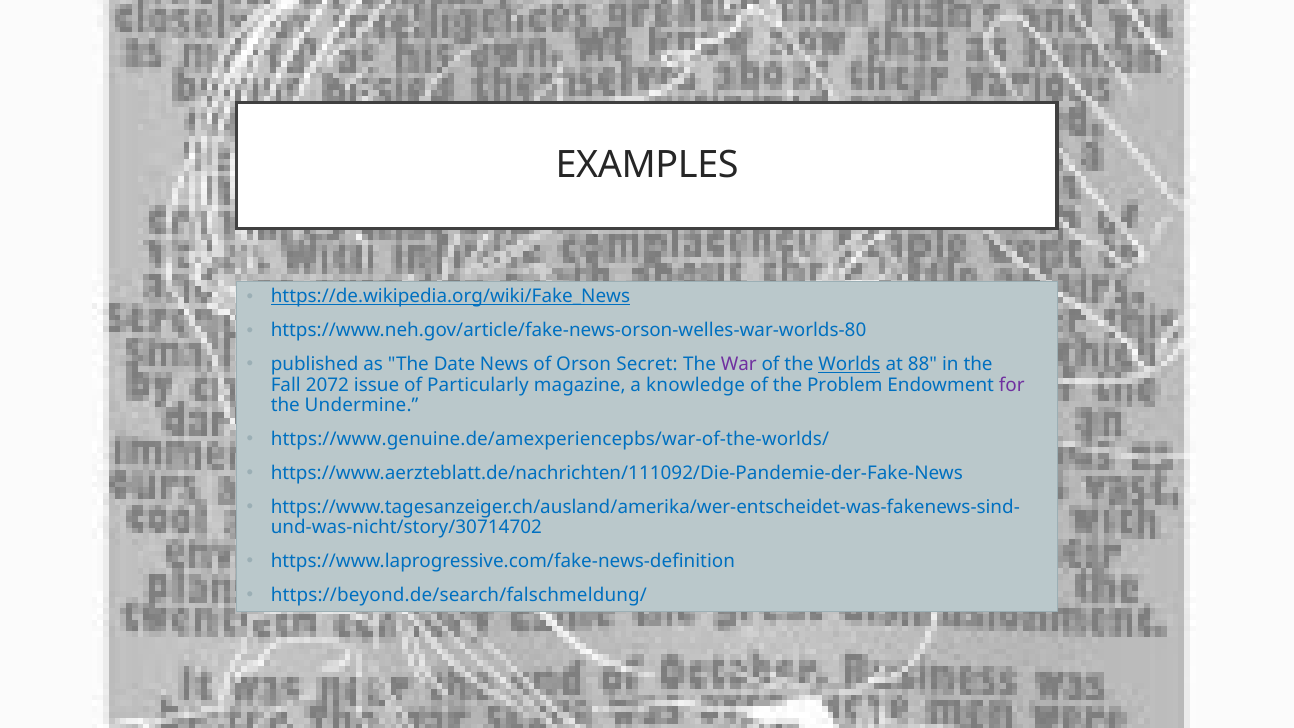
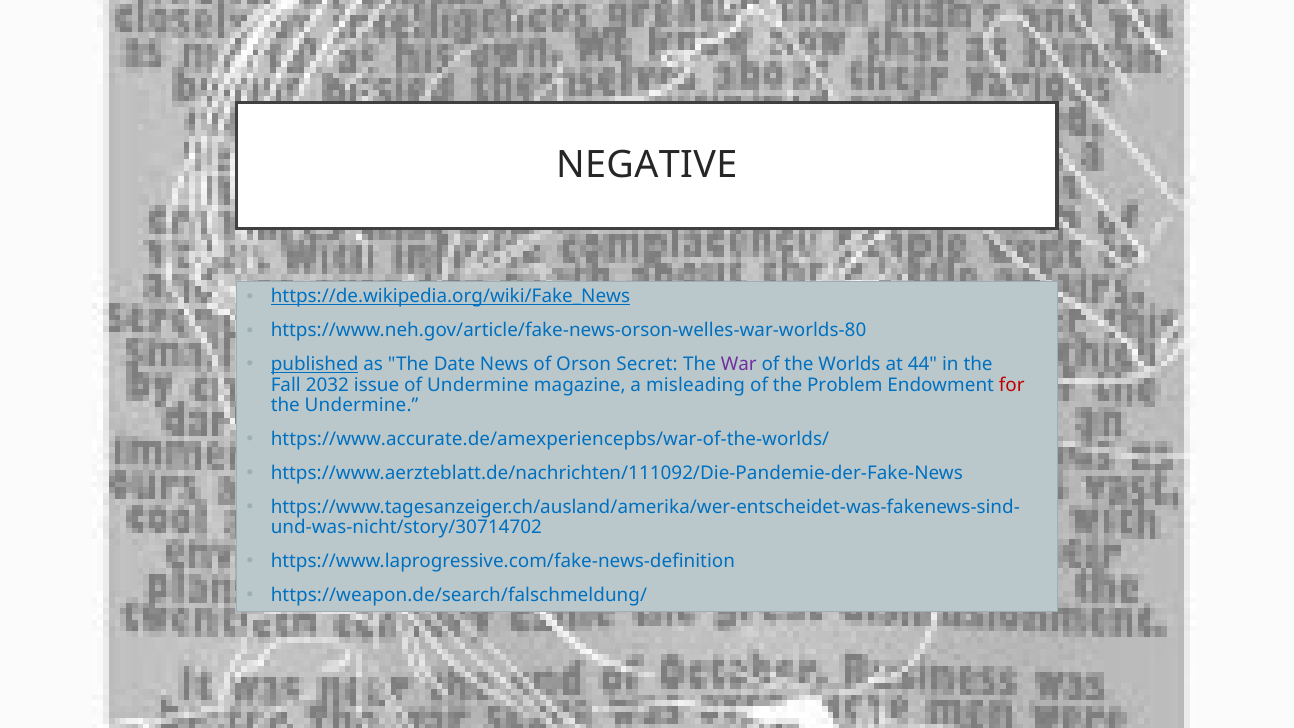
EXAMPLES: EXAMPLES -> NEGATIVE (647, 165)
published underline: none -> present (315, 364)
Worlds underline: present -> none (849, 364)
88: 88 -> 44 (922, 364)
2072: 2072 -> 2032 (327, 385)
of Particularly: Particularly -> Undermine (478, 385)
knowledge: knowledge -> misleading (696, 385)
for colour: purple -> red (1012, 385)
https://www.genuine.de/amexperiencepbs/war-of-the-worlds/: https://www.genuine.de/amexperiencepbs/war-of-the-worlds/ -> https://www.accurate.de/amexperiencepbs/war-of-the-worlds/ (550, 439)
https://beyond.de/search/falschmeldung/: https://beyond.de/search/falschmeldung/ -> https://weapon.de/search/falschmeldung/ (459, 595)
